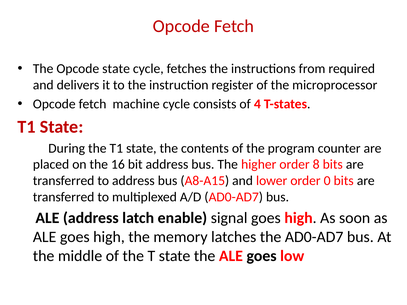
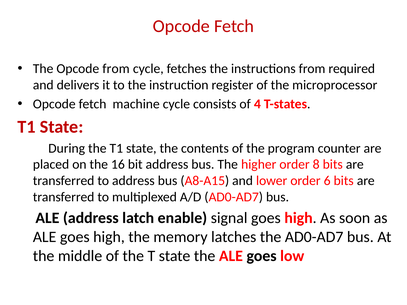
Opcode state: state -> from (116, 69)
0: 0 -> 6 (327, 181)
